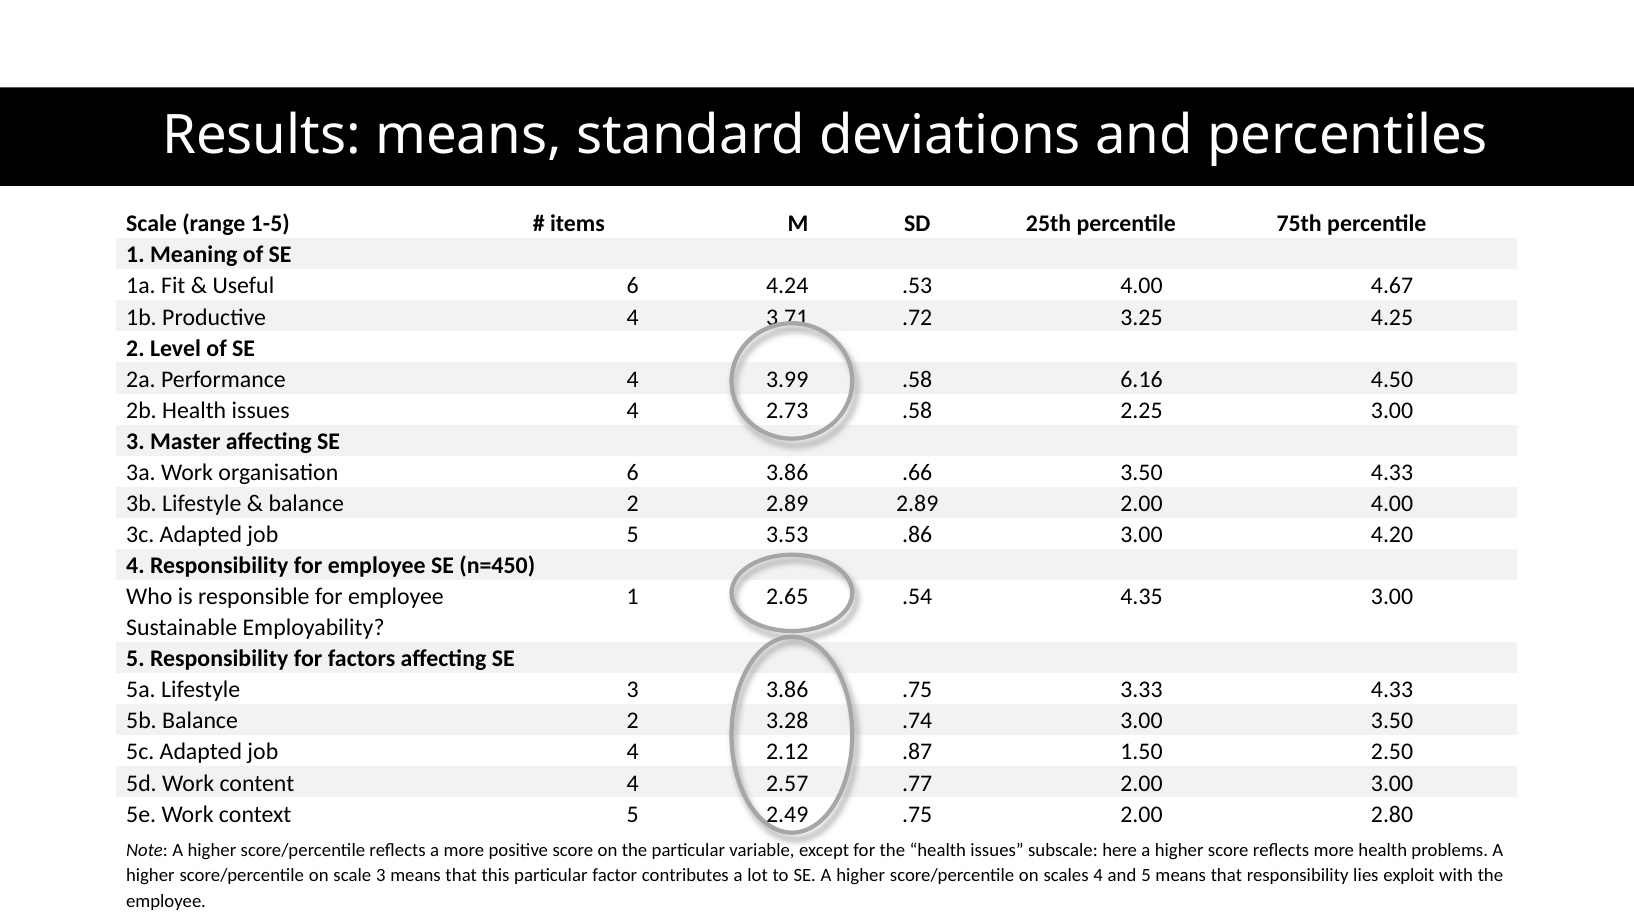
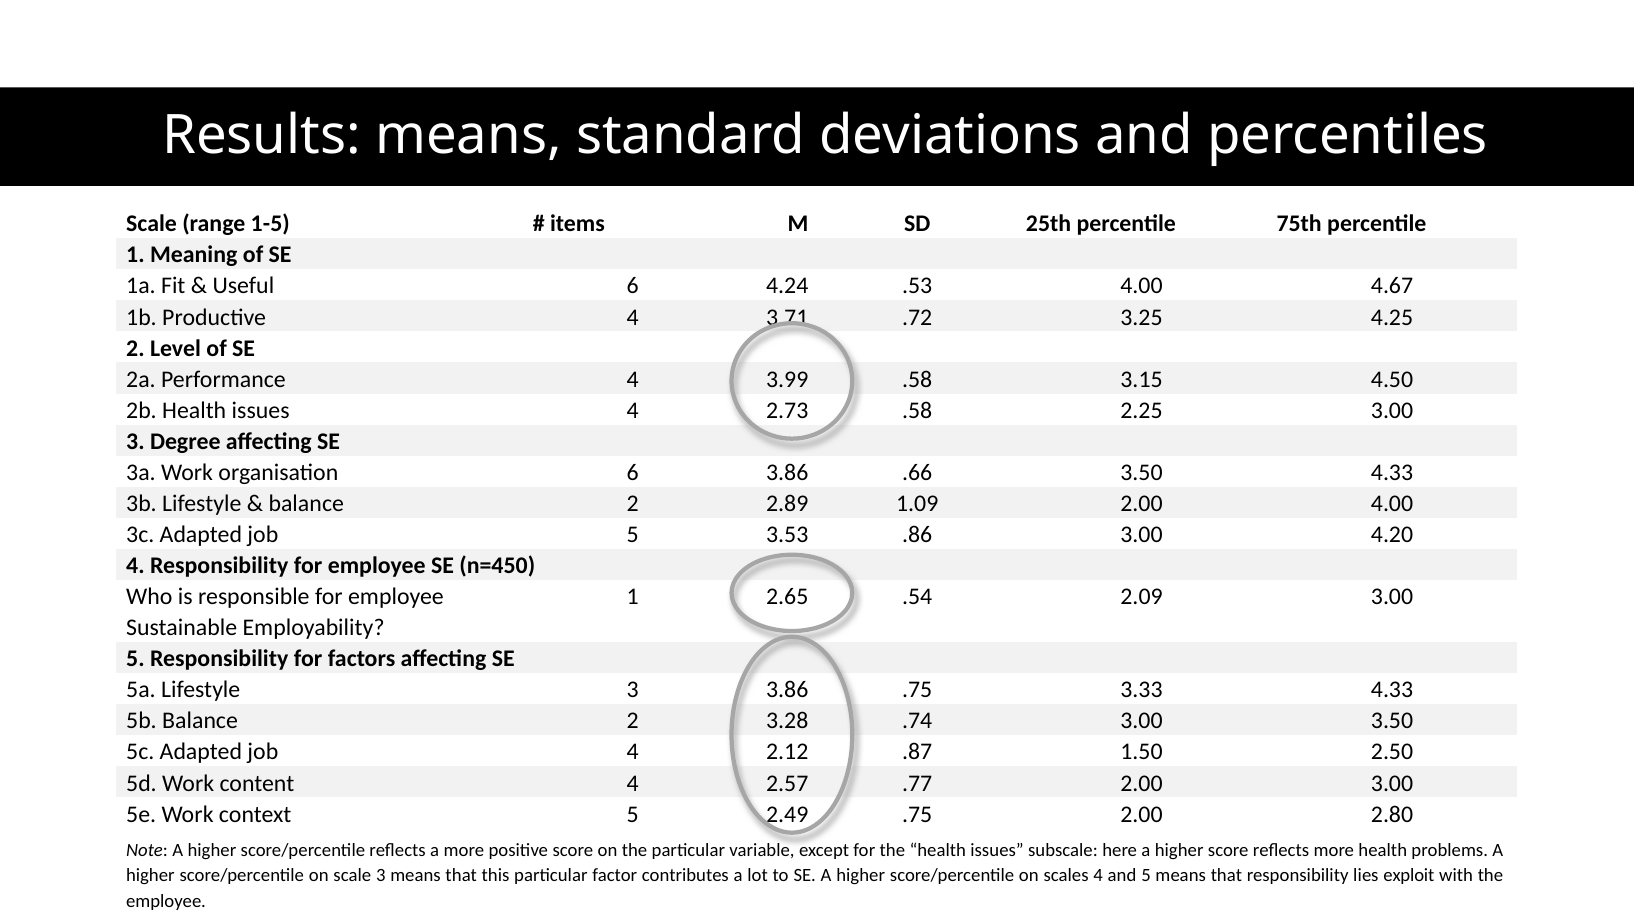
6.16: 6.16 -> 3.15 (1142, 379)
Master: Master -> Degree (185, 442)
2.89 2.89: 2.89 -> 1.09 (917, 504)
4.35: 4.35 -> 2.09 (1142, 597)
